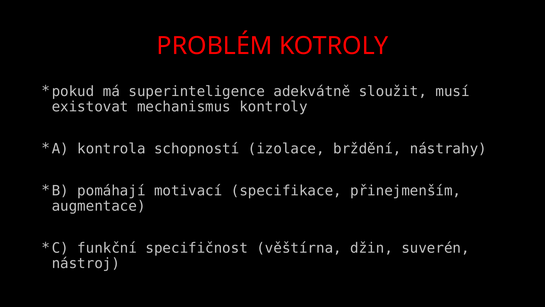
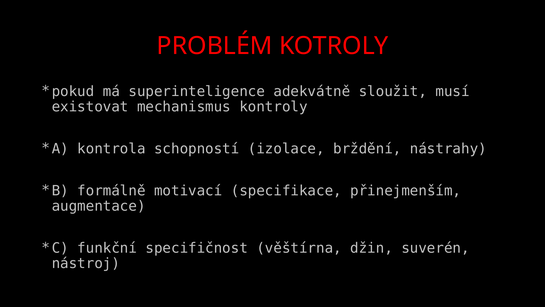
pomáhají: pomáhají -> formálně (111, 191)
